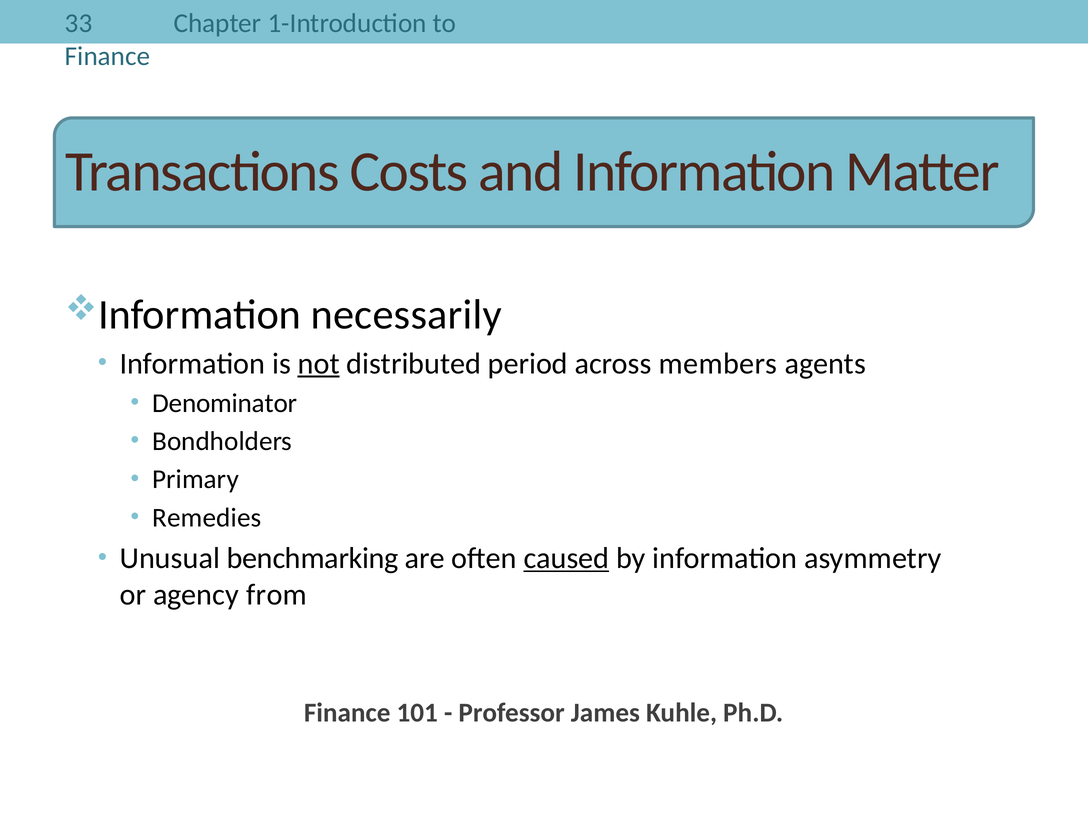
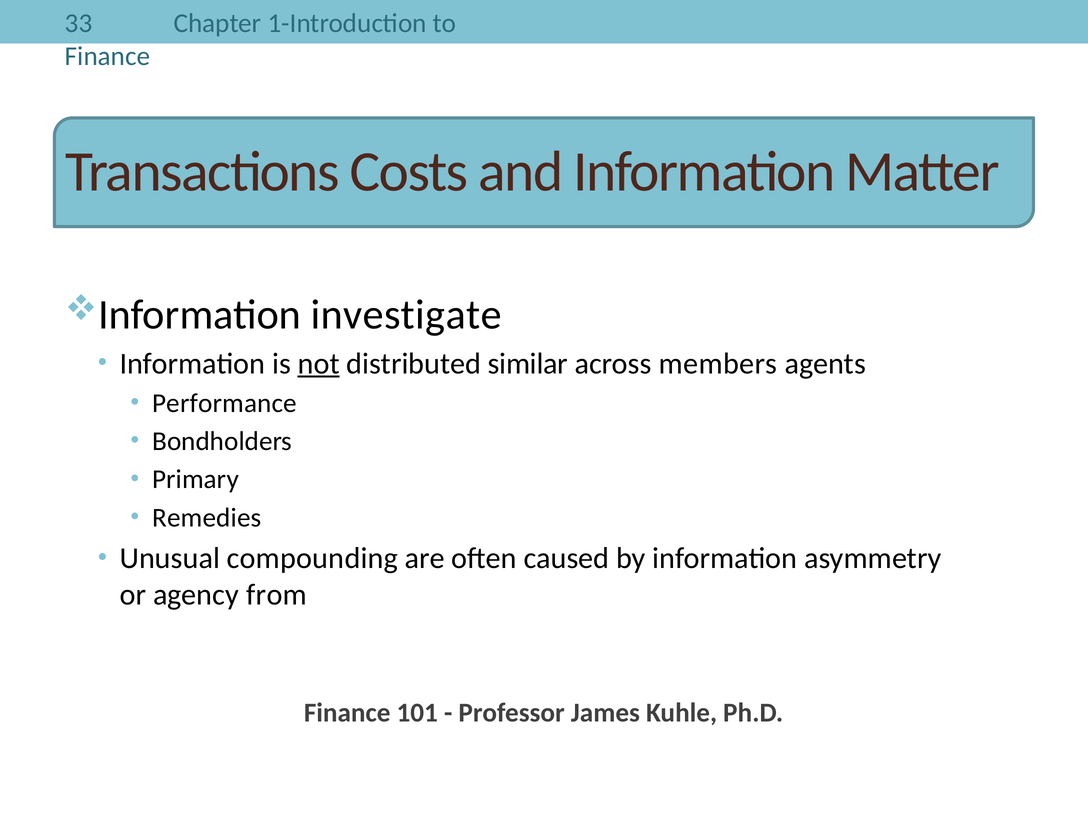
necessarily: necessarily -> investigate (406, 315)
period: period -> similar (528, 364)
Denominator: Denominator -> Performance (225, 403)
benchmarking: benchmarking -> compounding (312, 558)
caused underline: present -> none (566, 558)
